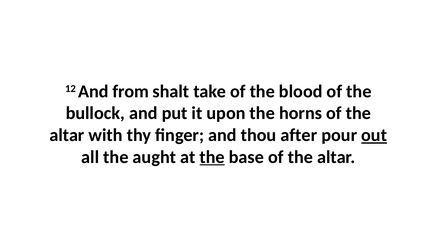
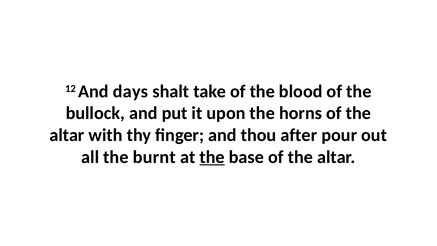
from: from -> days (131, 91)
out underline: present -> none (374, 135)
aught: aught -> burnt (154, 157)
